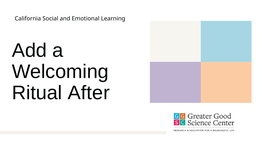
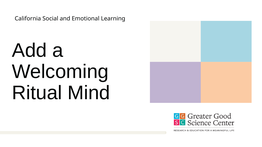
After: After -> Mind (89, 93)
